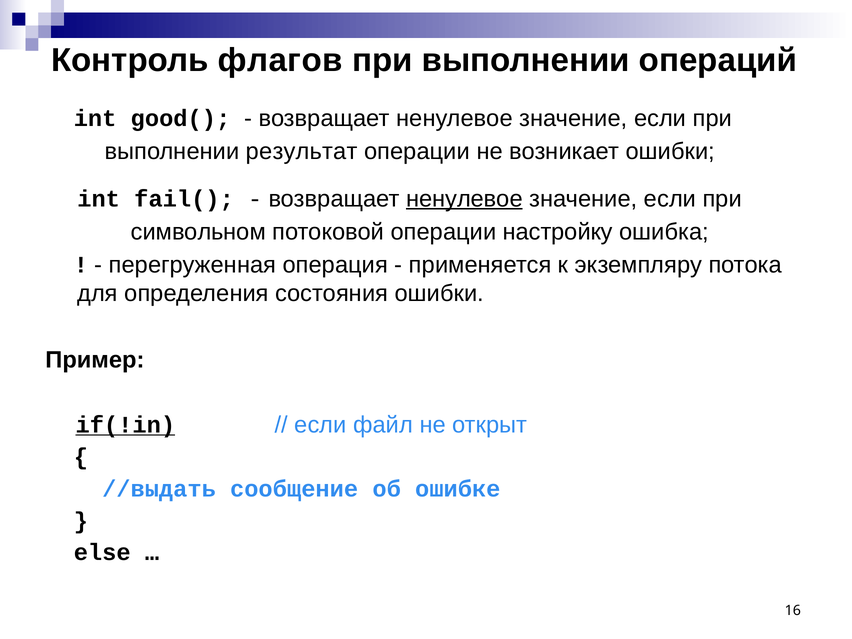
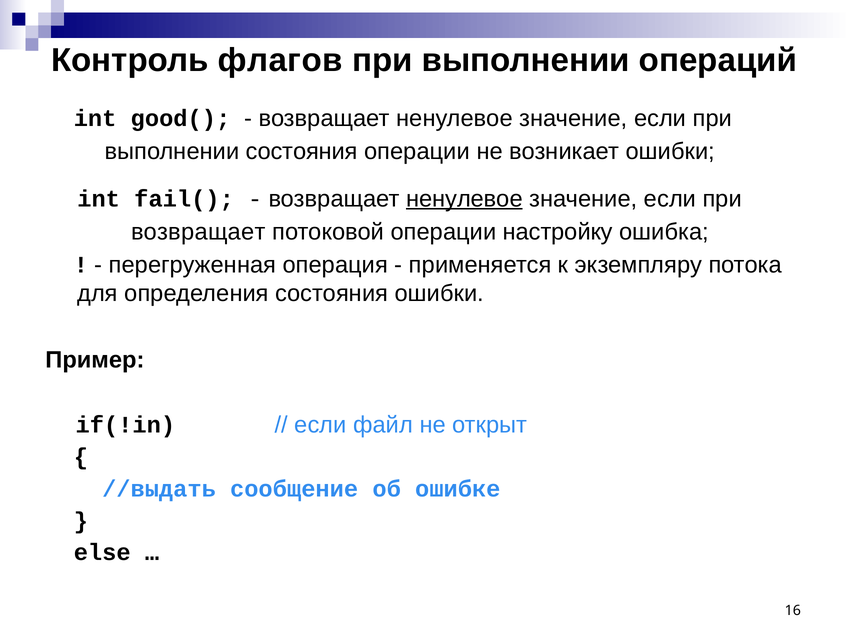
выполнении результат: результат -> состояния (302, 151)
символьном: символьном -> возвращает (198, 232)
if(!in underline: present -> none (125, 425)
